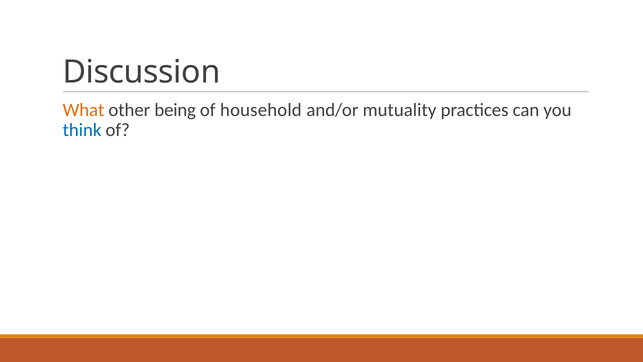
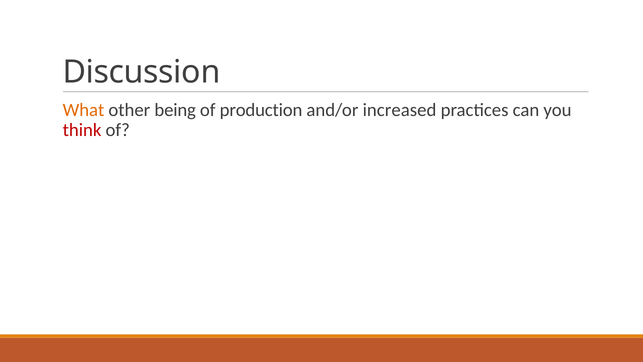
household: household -> production (261, 110)
mutuality: mutuality -> increased (400, 110)
think colour: blue -> red (82, 130)
